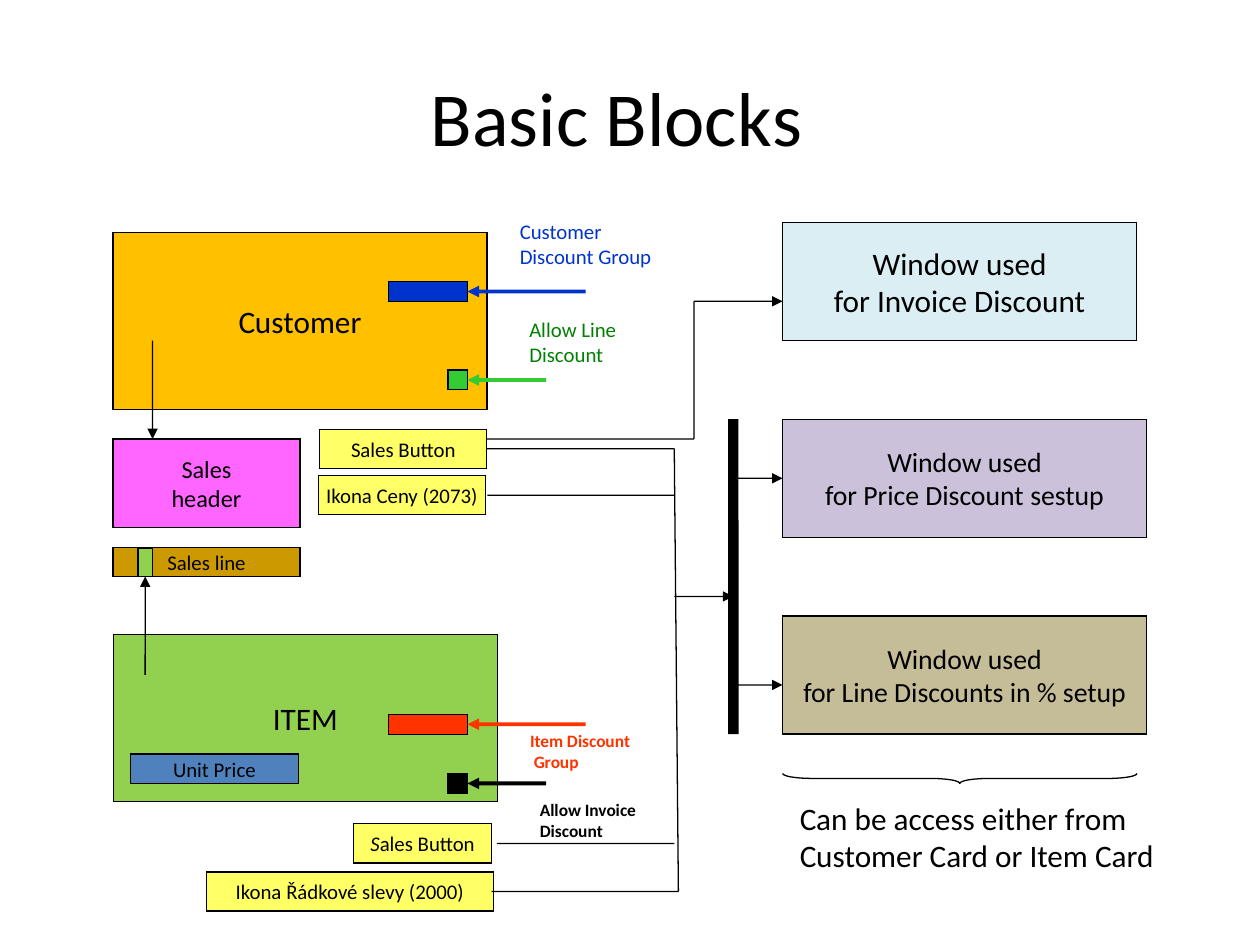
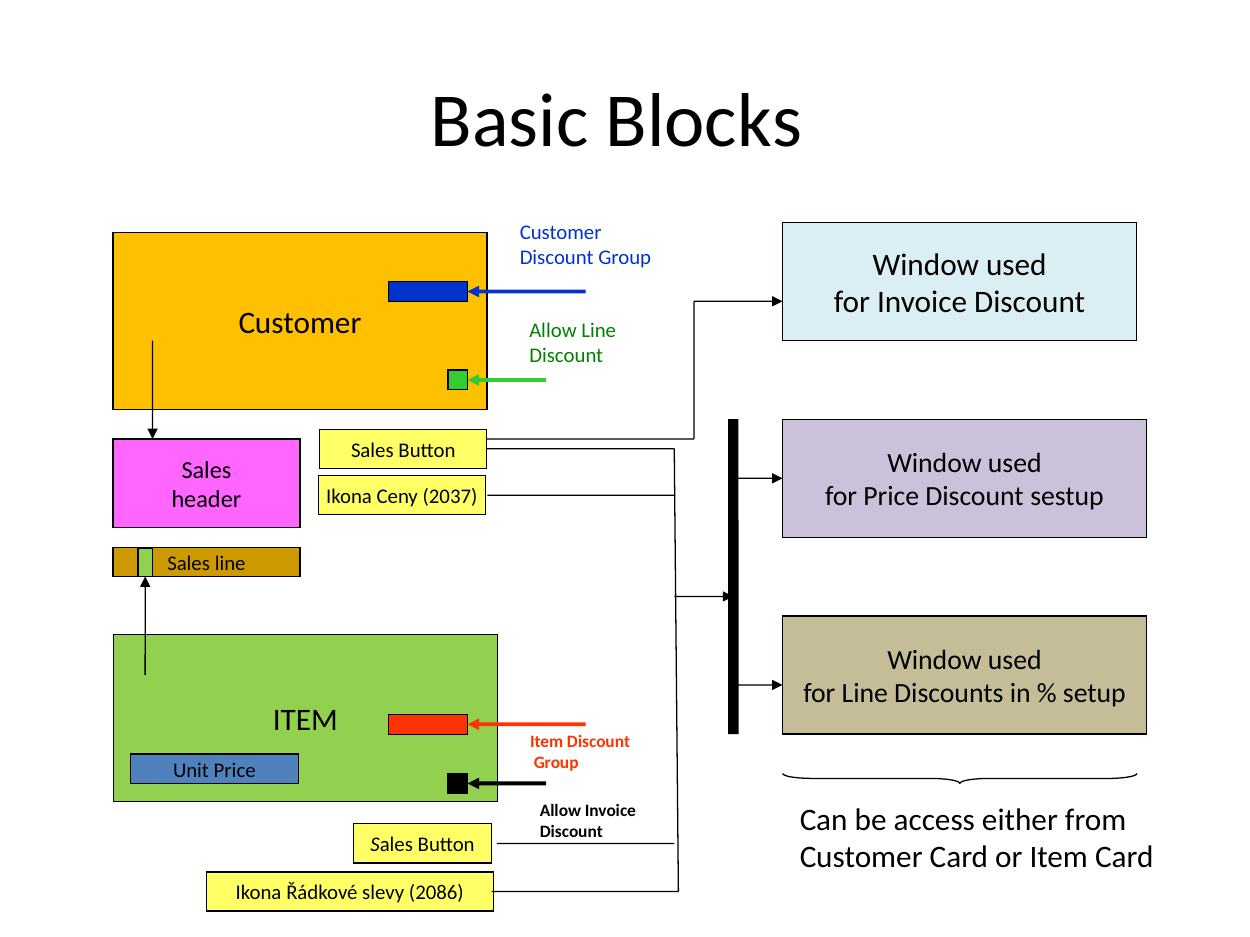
2073: 2073 -> 2037 (450, 497)
2000: 2000 -> 2086 (436, 893)
